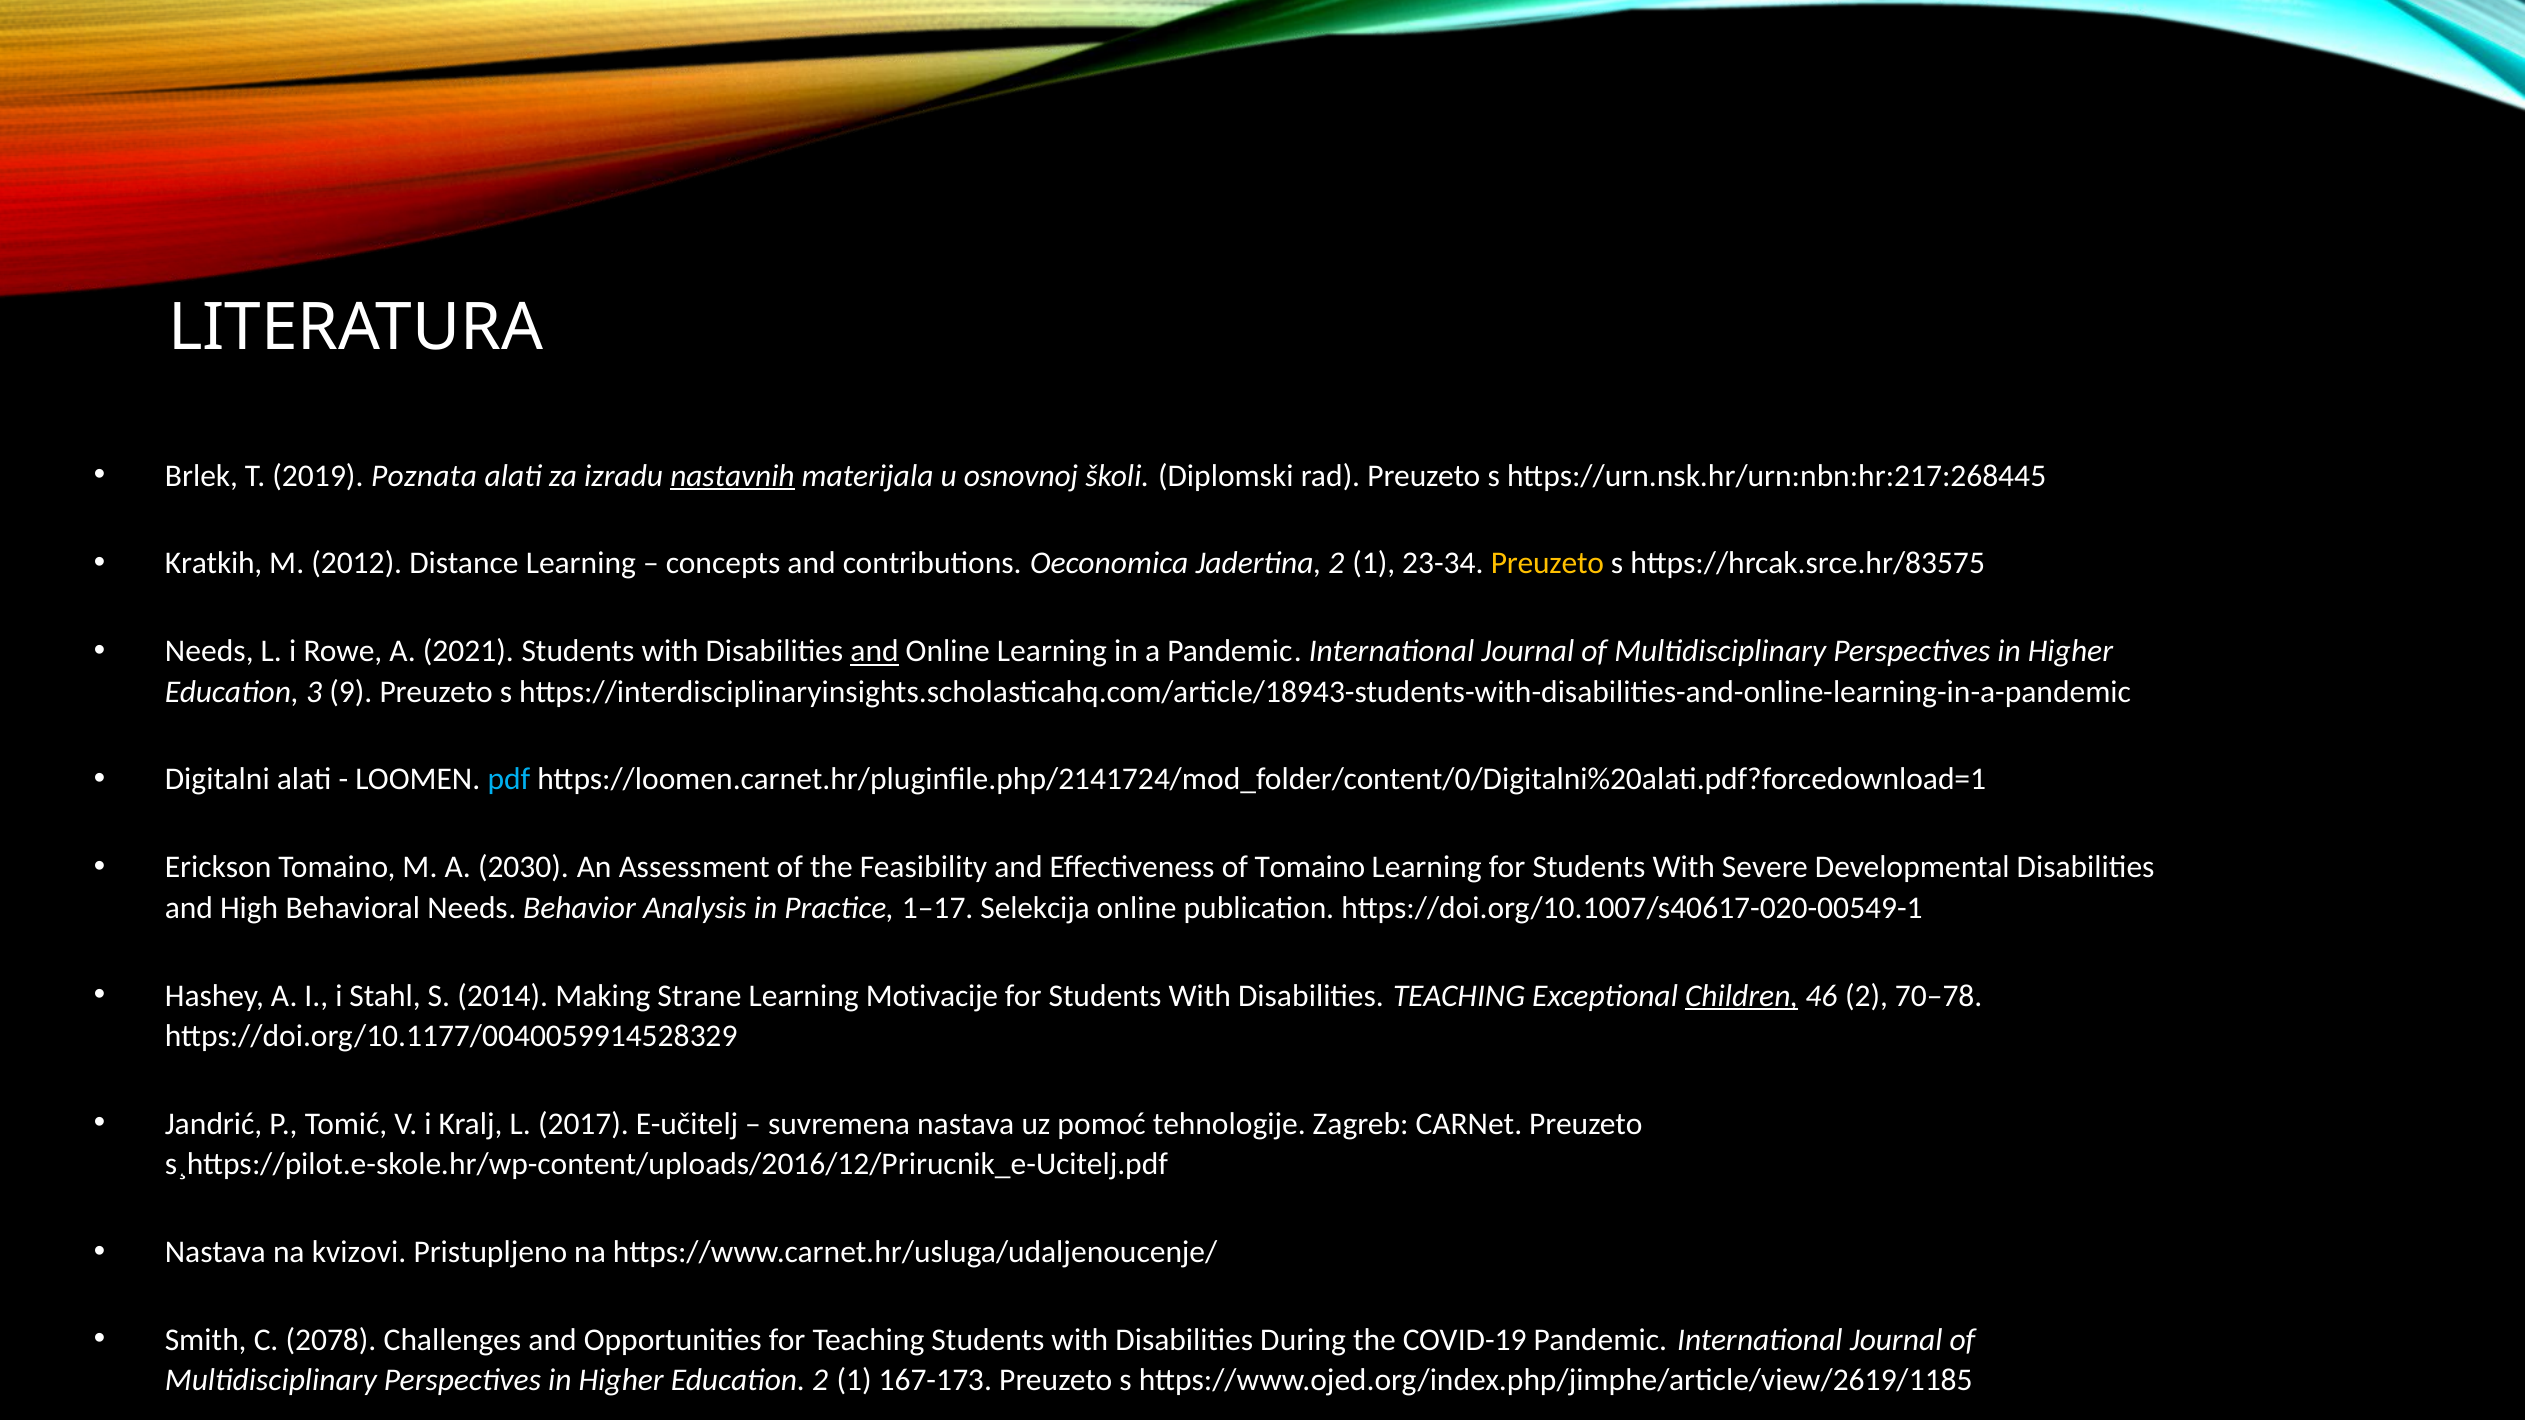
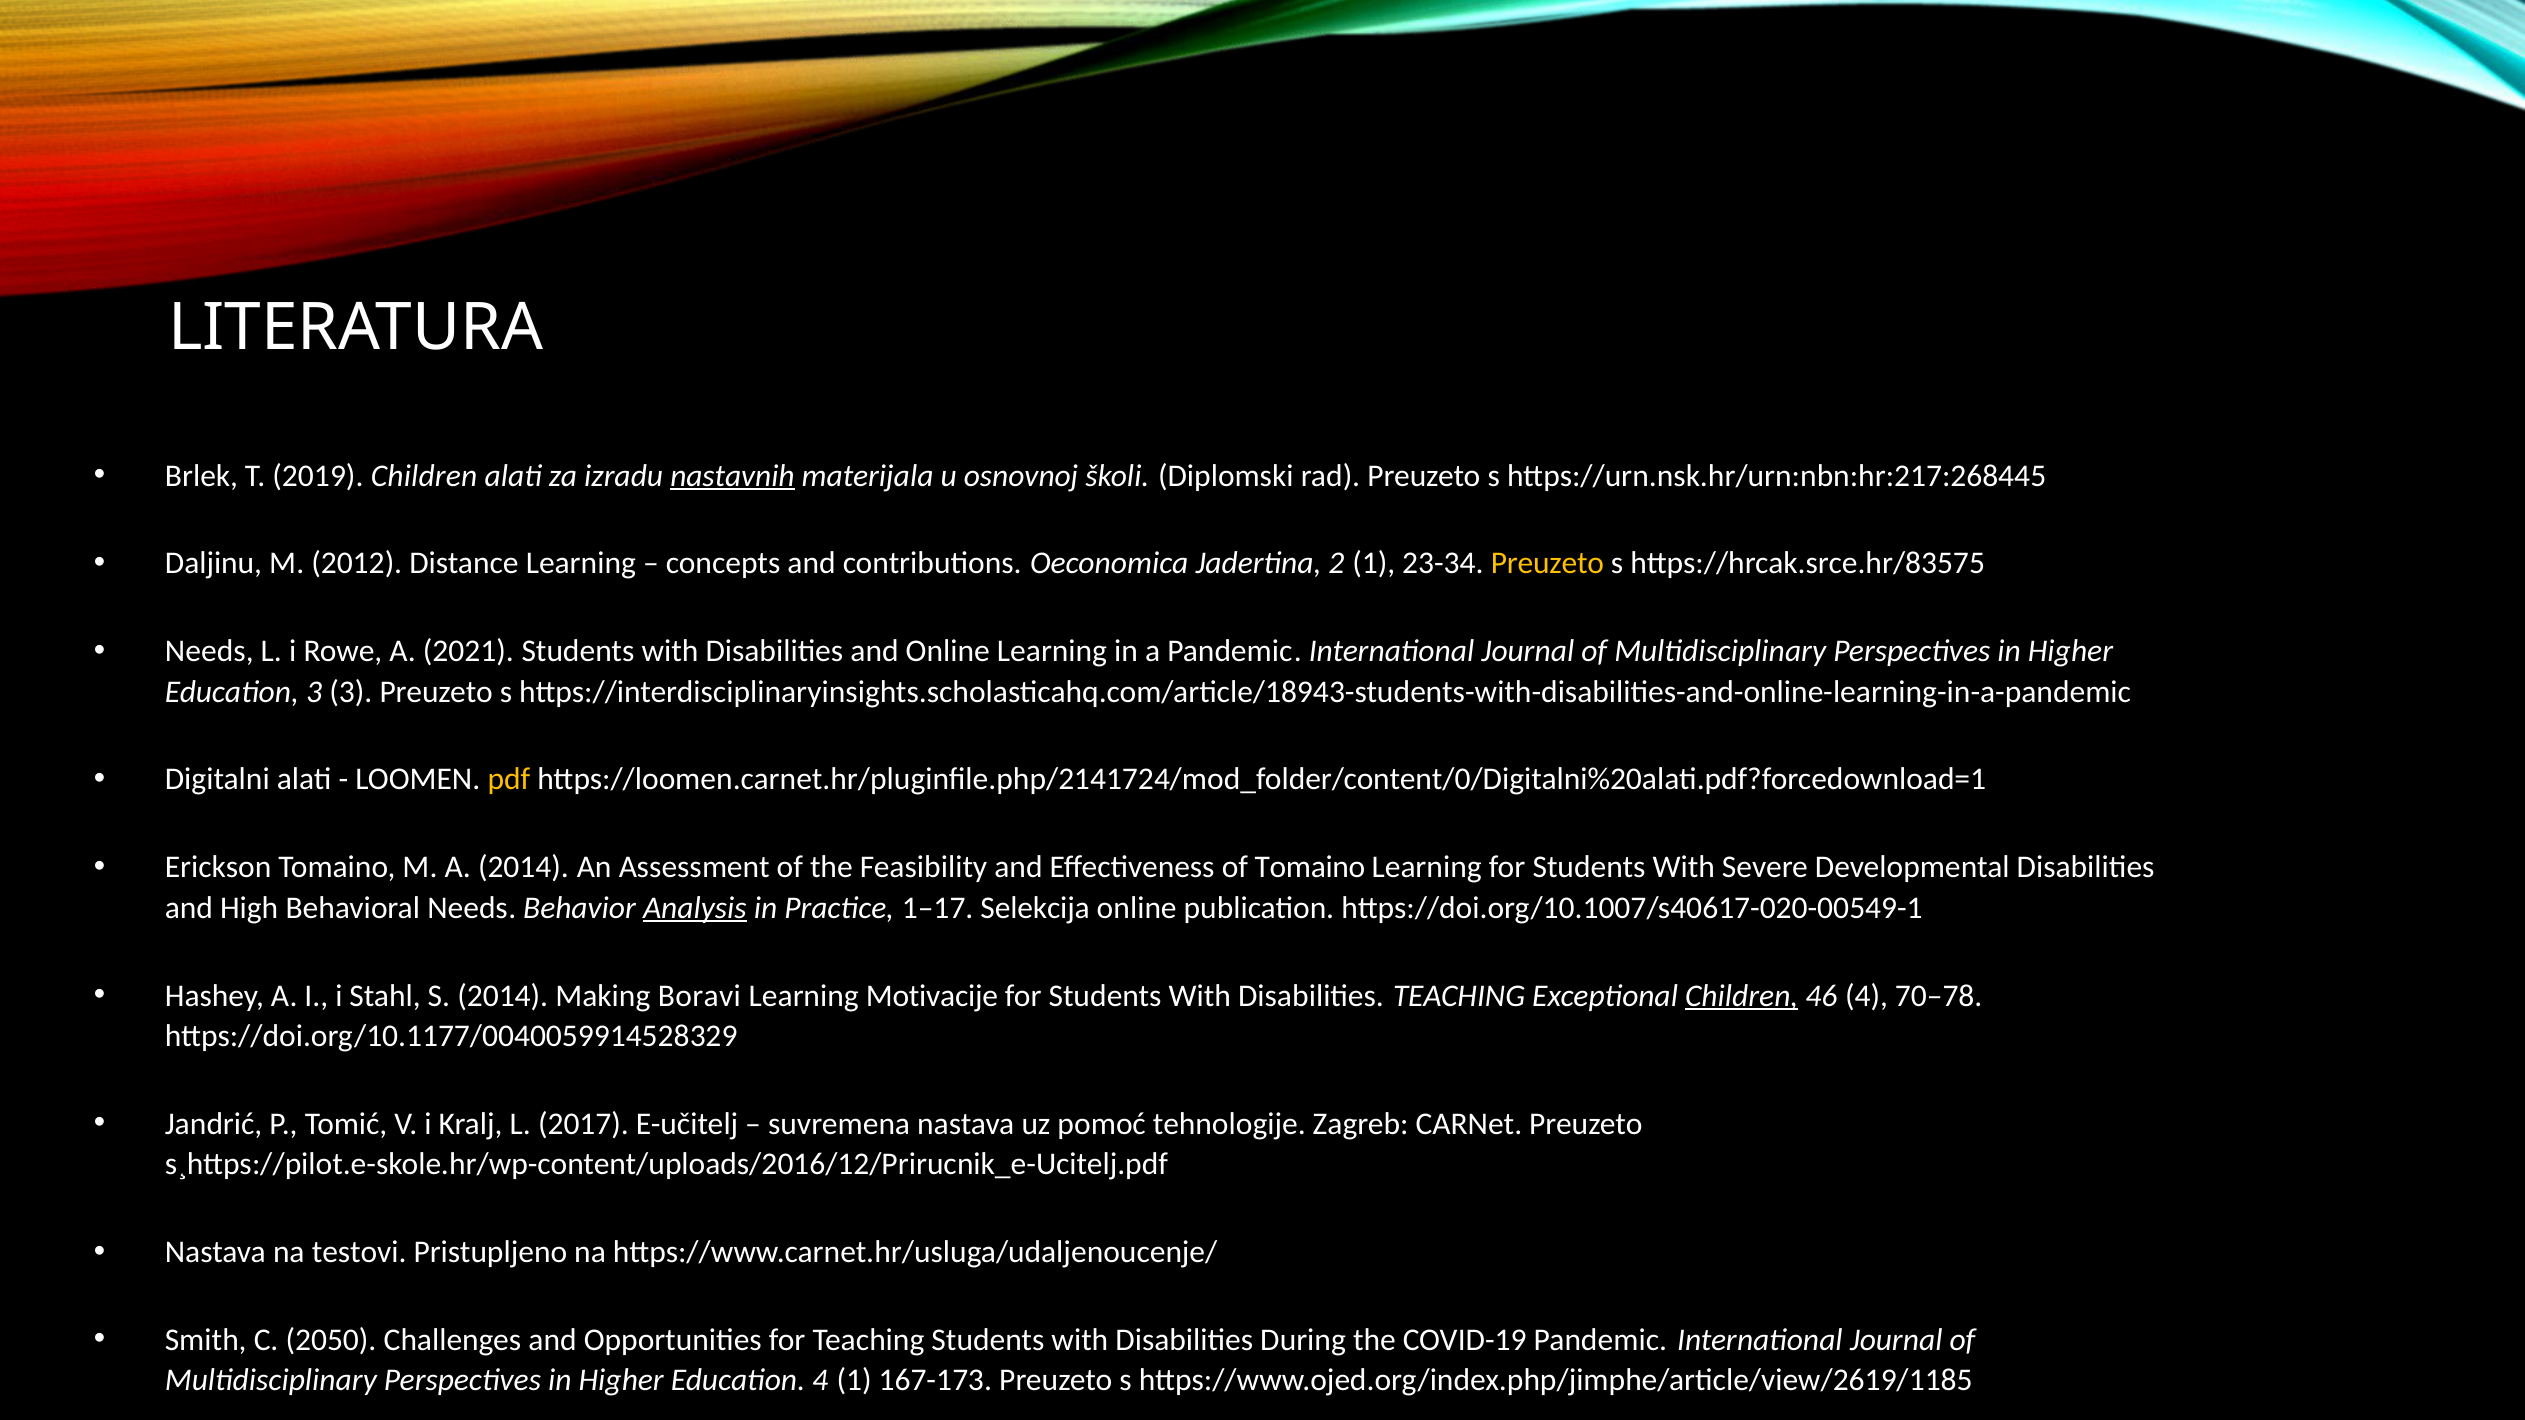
2019 Poznata: Poznata -> Children (424, 476)
Kratkih: Kratkih -> Daljinu (214, 564)
and underline: present -> none (875, 651)
3 9: 9 -> 3 (351, 692)
pdf colour: light blue -> yellow (509, 780)
A 2030: 2030 -> 2014 (523, 867)
Analysis underline: none -> present (695, 908)
Strane: Strane -> Boravi (699, 996)
46 2: 2 -> 4 (1866, 996)
kvizovi: kvizovi -> testovi (359, 1252)
2078: 2078 -> 2050 (331, 1340)
Education 2: 2 -> 4 (820, 1381)
